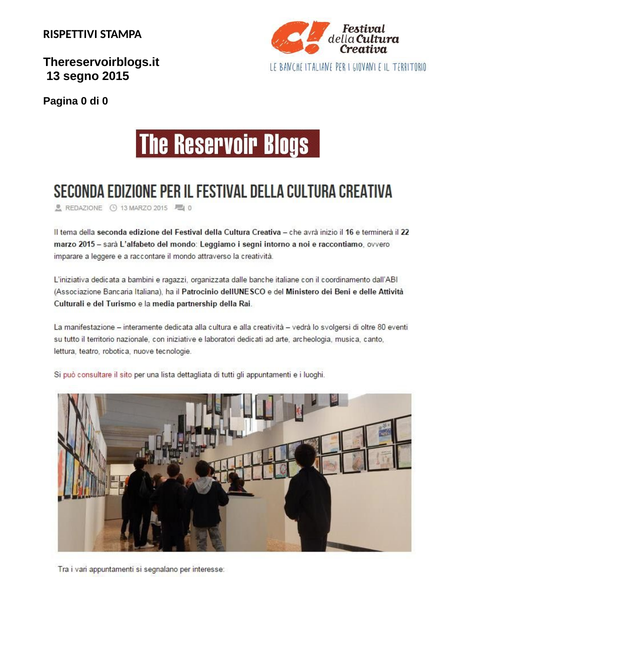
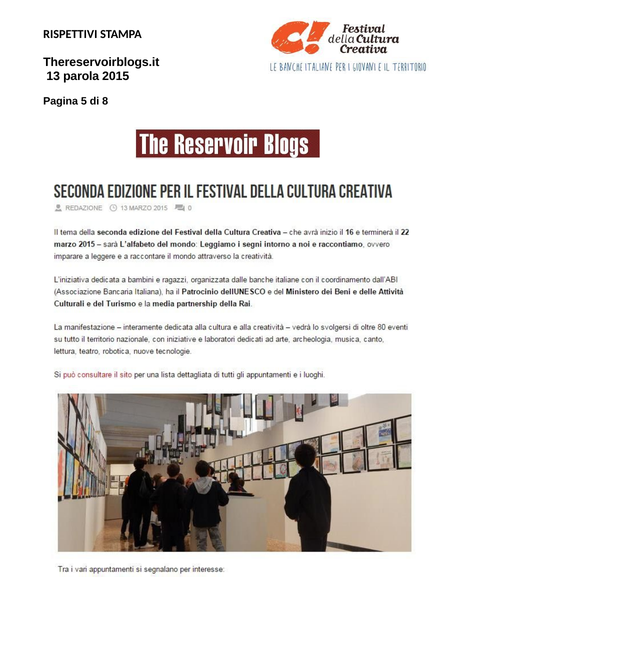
segno: segno -> parola (81, 76)
Pagina 0: 0 -> 5 (84, 101)
di 0: 0 -> 8 (105, 101)
